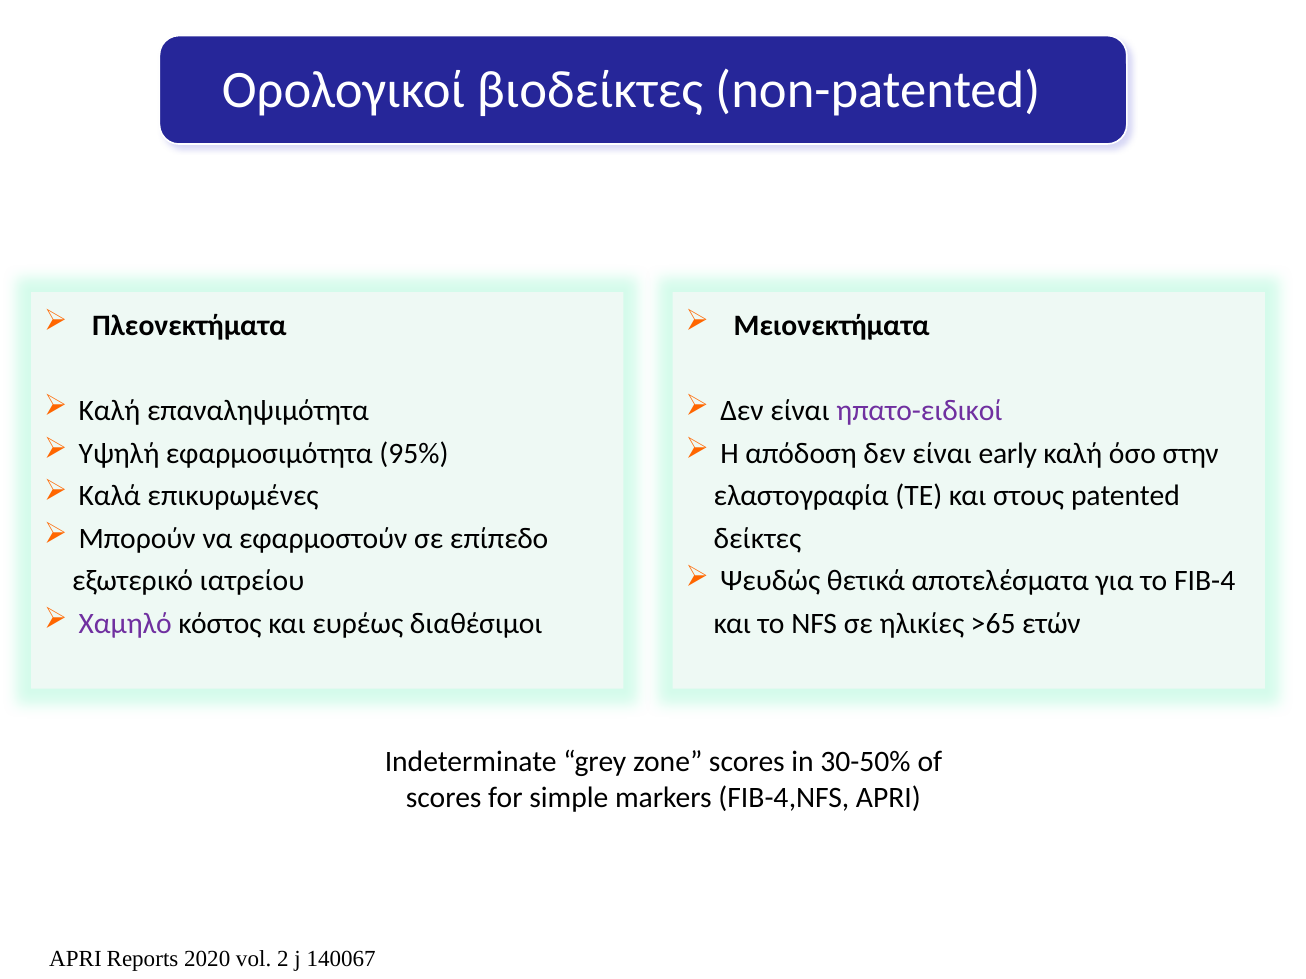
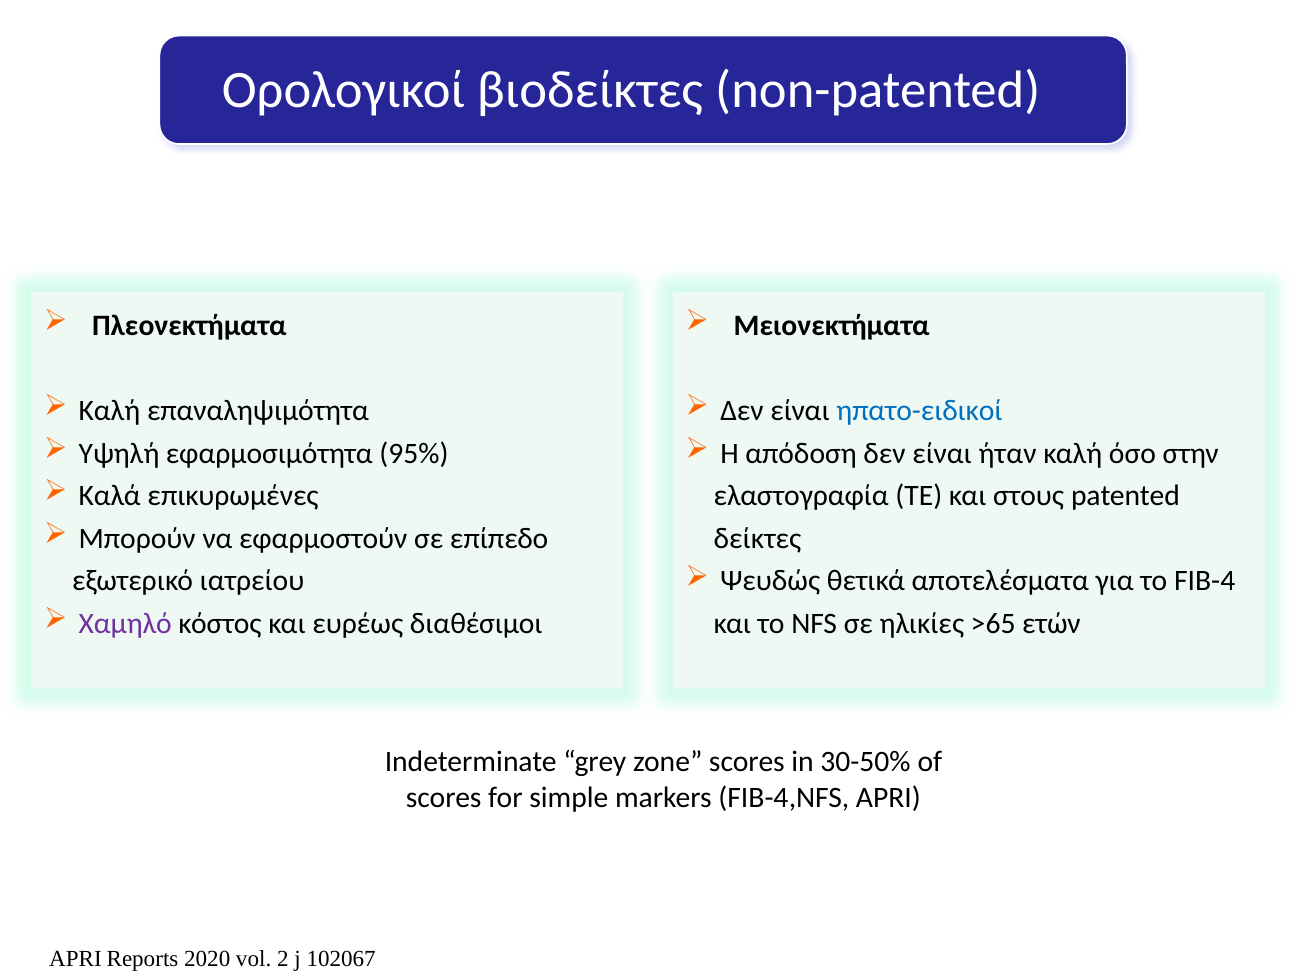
ηπατο-ειδικοί colour: purple -> blue (920, 411)
early: early -> ήταν (1008, 454)
140067: 140067 -> 102067 (341, 960)
